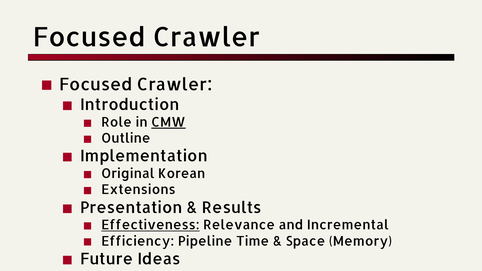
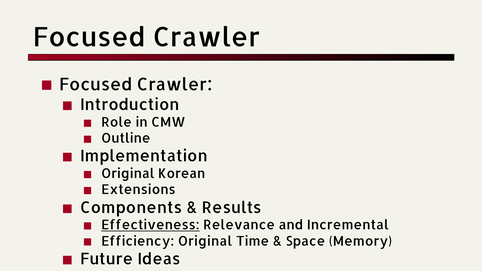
CMW underline: present -> none (168, 122)
Presentation: Presentation -> Components (131, 208)
Efficiency Pipeline: Pipeline -> Original (205, 241)
